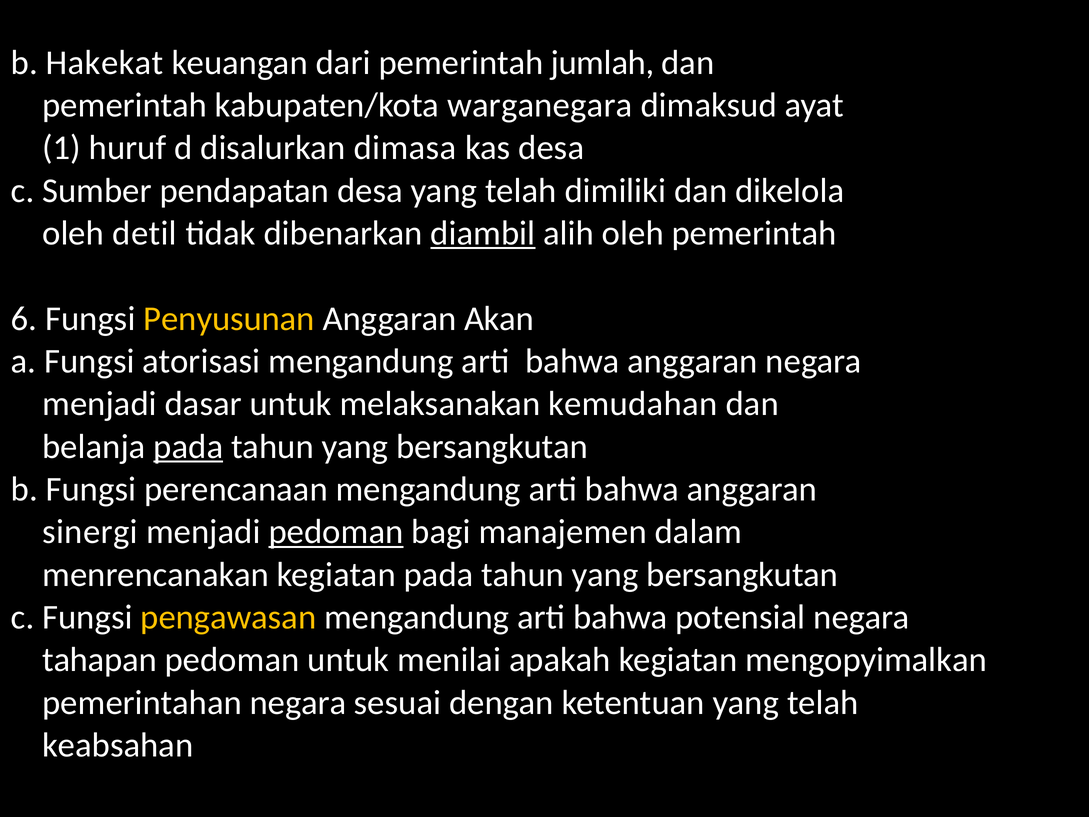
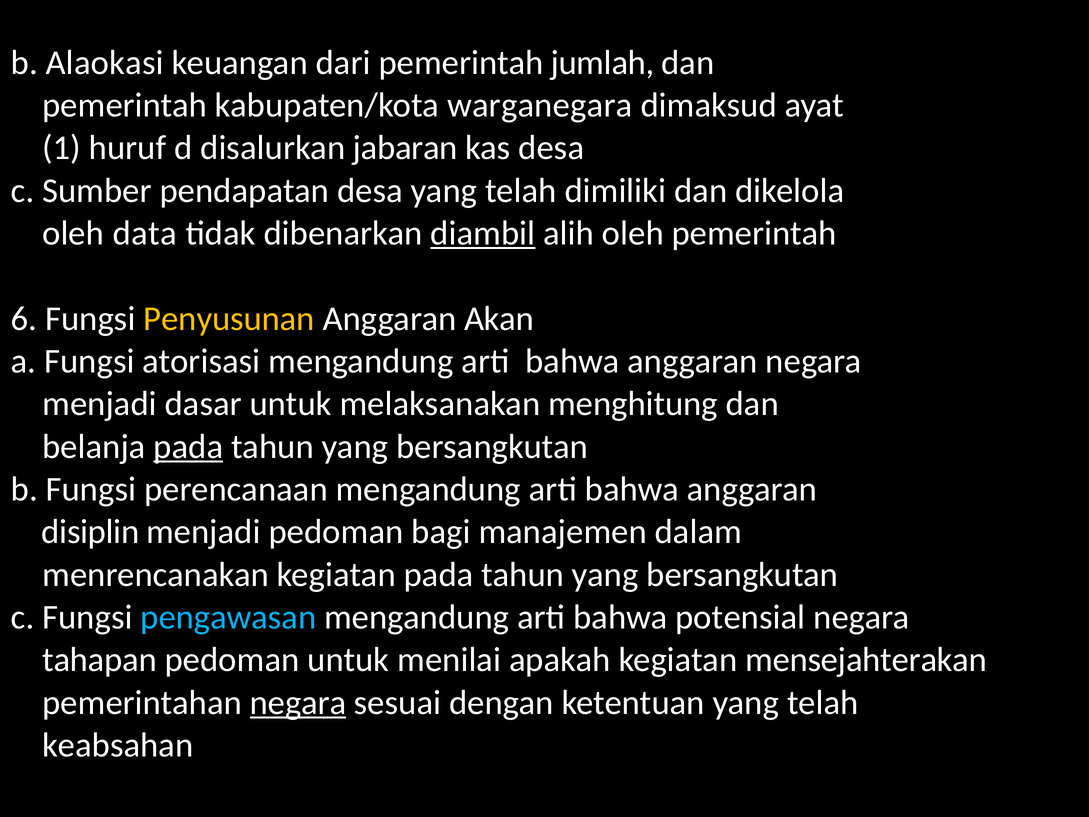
Hakekat: Hakekat -> Alaokasi (105, 63)
dimasa: dimasa -> jabaran (405, 148)
detil: detil -> data (145, 233)
kemudahan: kemudahan -> menghitung (633, 404)
sinergi: sinergi -> disiplin (90, 532)
pedoman underline: present -> none (336, 532)
pengawasan colour: yellow -> light blue (228, 617)
mengopyimalkan: mengopyimalkan -> mensejahterakan (866, 660)
negara underline: none -> present (298, 702)
